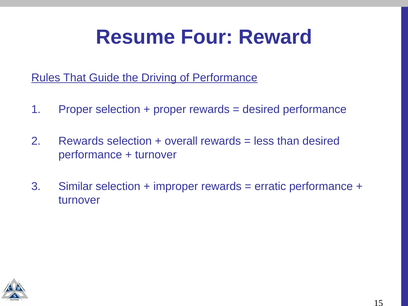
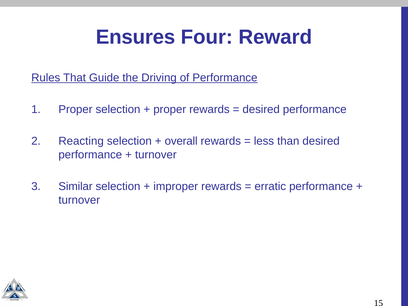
Resume: Resume -> Ensures (135, 37)
Rewards: Rewards -> Reacting (81, 141)
